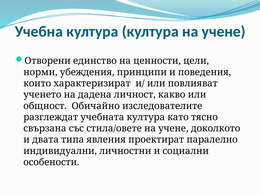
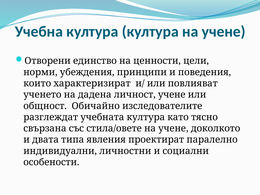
личност какво: какво -> учене (172, 95)
